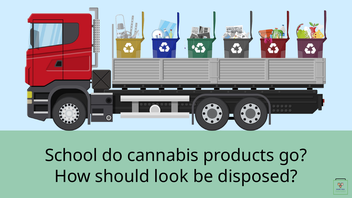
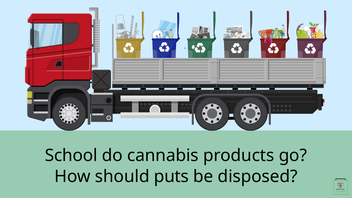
look: look -> puts (171, 176)
